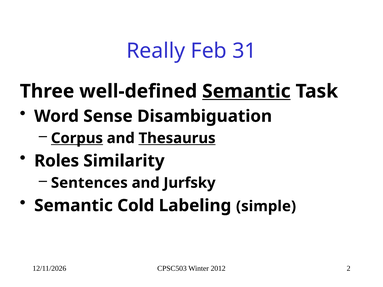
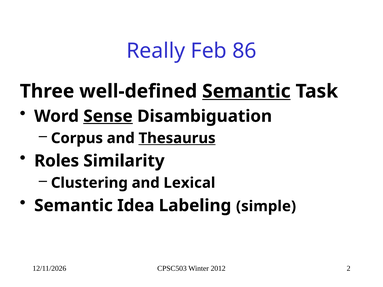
31: 31 -> 86 (244, 51)
Sense underline: none -> present (108, 116)
Corpus underline: present -> none (77, 138)
Sentences: Sentences -> Clustering (89, 183)
Jurfsky: Jurfsky -> Lexical (189, 183)
Cold: Cold -> Idea (136, 206)
